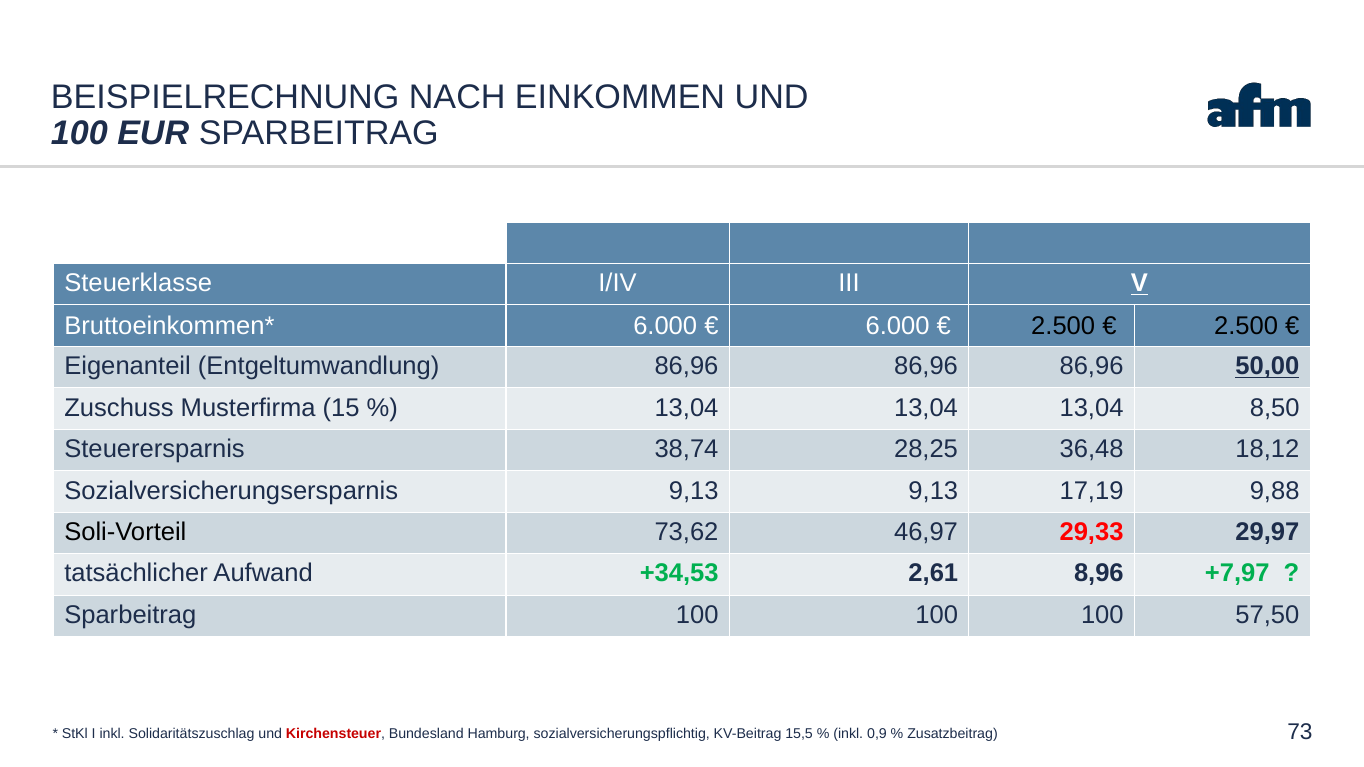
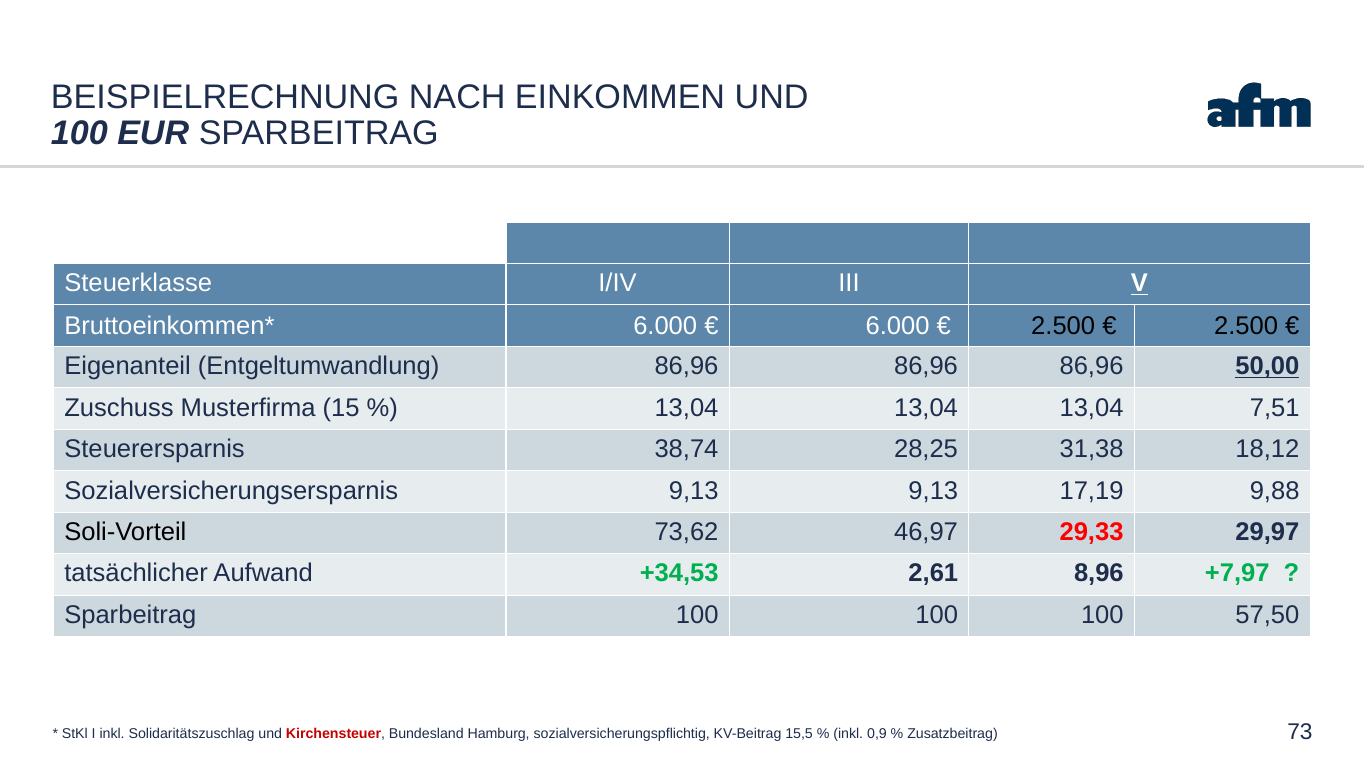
8,50: 8,50 -> 7,51 (1275, 408)
36,48: 36,48 -> 31,38 (1092, 449)
